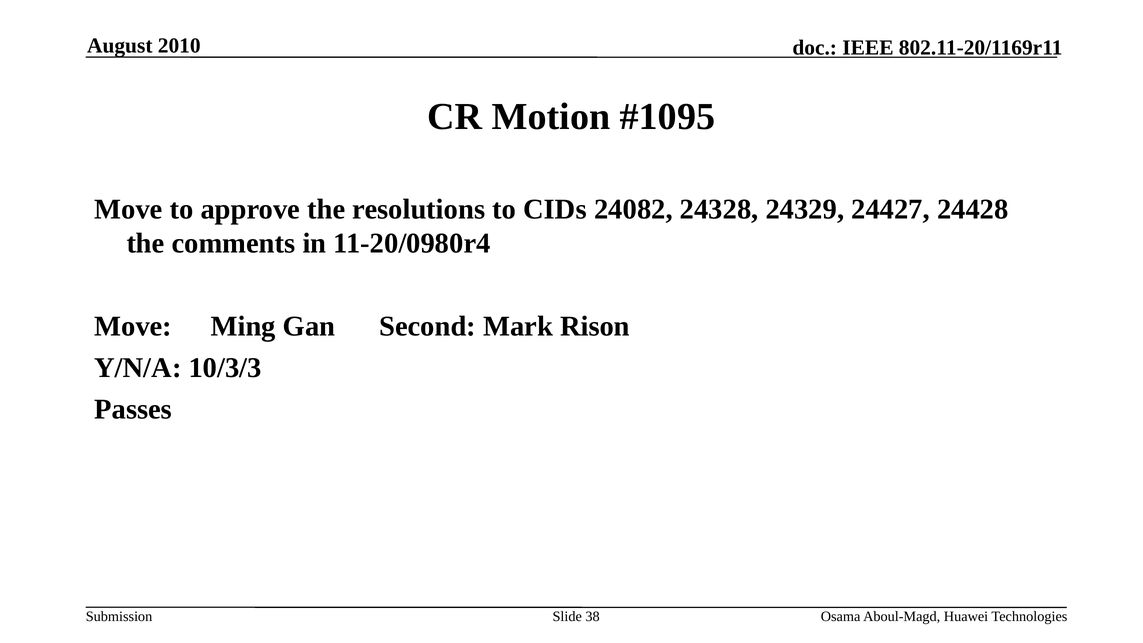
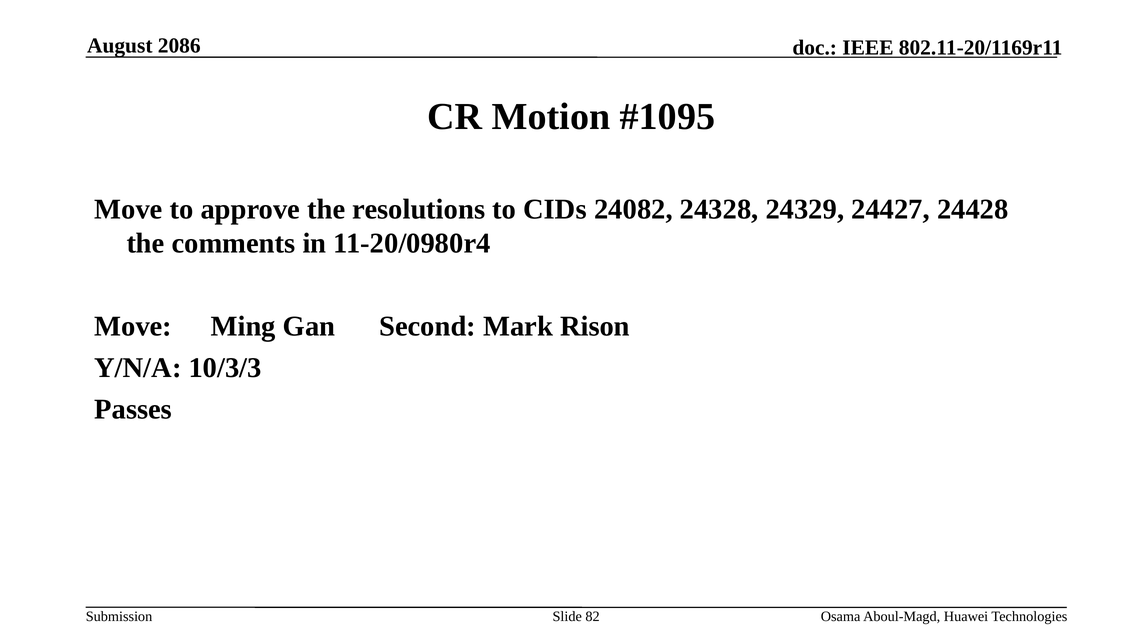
2010: 2010 -> 2086 (179, 45)
38: 38 -> 82 (593, 617)
